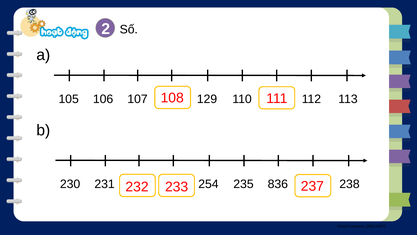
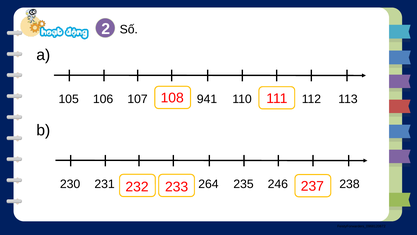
129: 129 -> 941 (207, 99)
254: 254 -> 264 (208, 184)
836: 836 -> 246 (278, 184)
